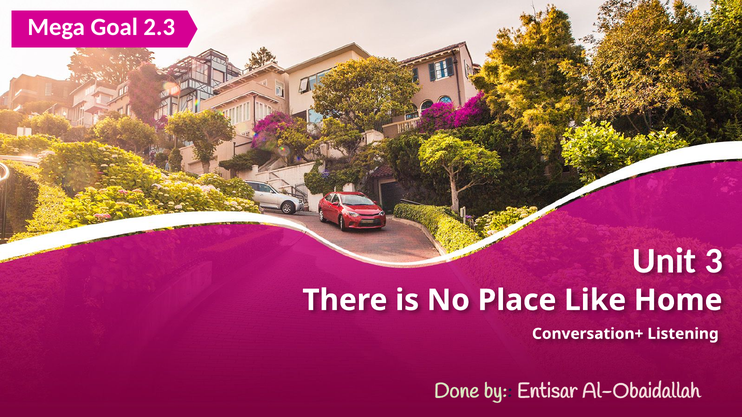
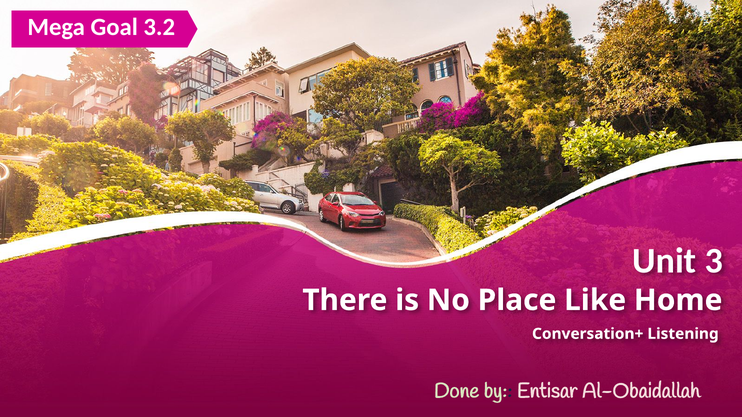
2.3: 2.3 -> 3.2 (159, 27)
